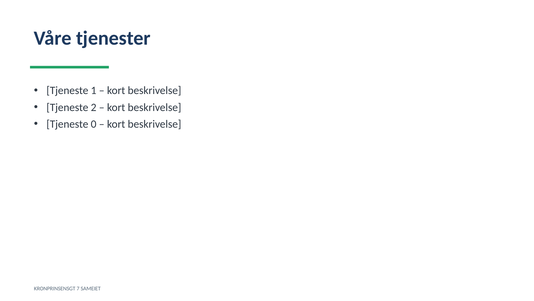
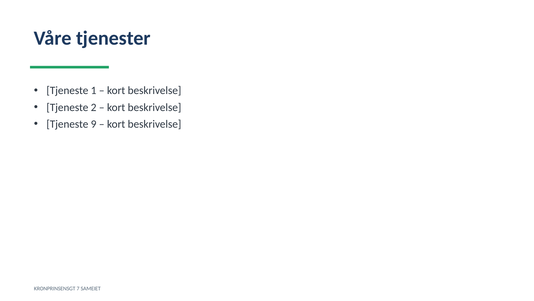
0: 0 -> 9 (94, 124)
